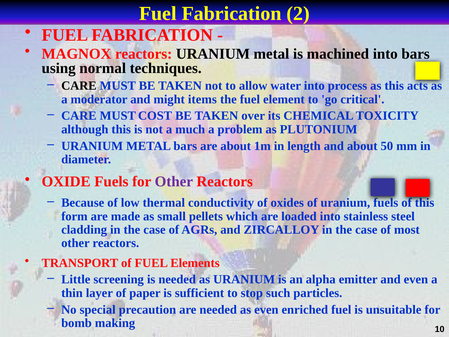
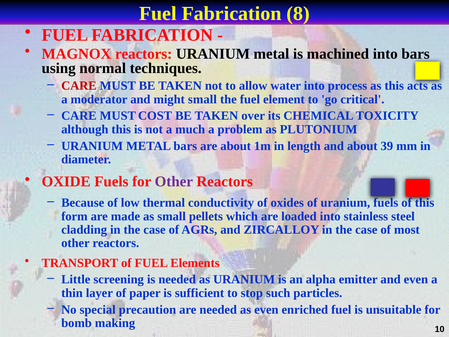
2: 2 -> 8 (298, 14)
CARE colour: black -> red (79, 86)
might items: items -> small (202, 99)
50: 50 -> 39 (387, 146)
